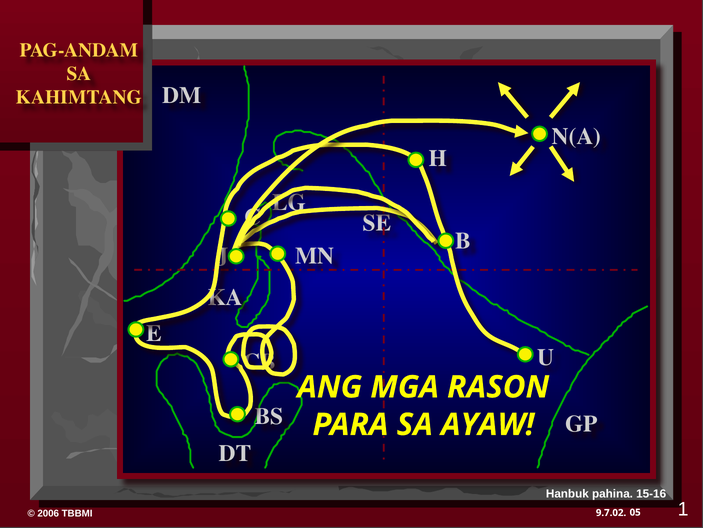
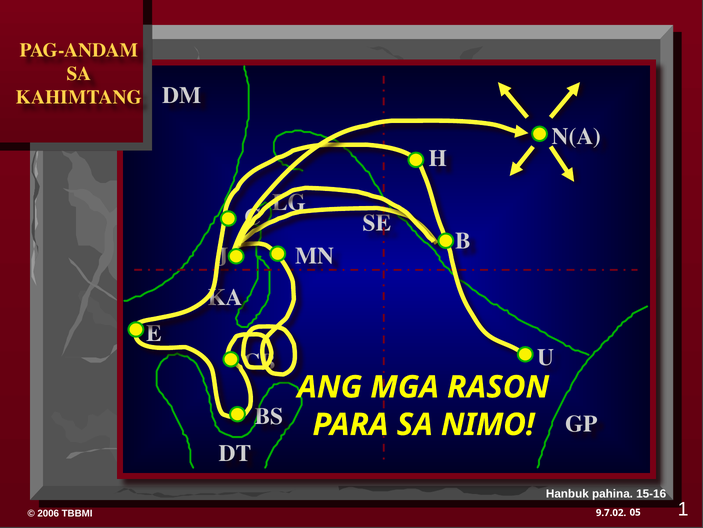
AYAW: AYAW -> NIMO (488, 424)
